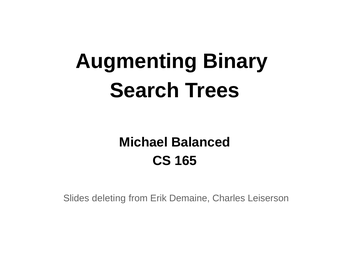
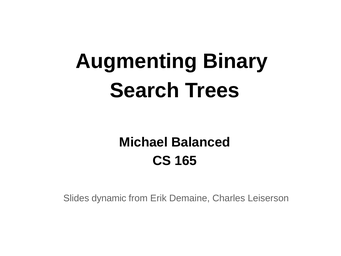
deleting: deleting -> dynamic (109, 198)
